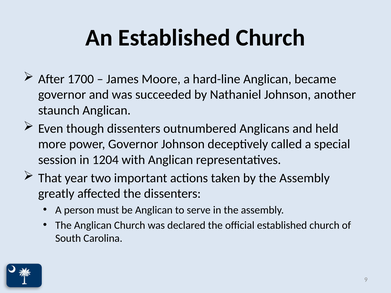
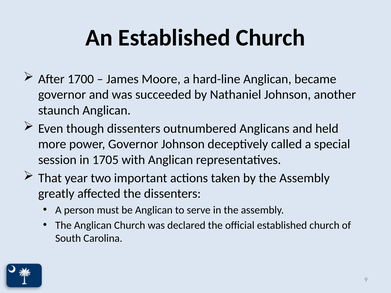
1204: 1204 -> 1705 (105, 160)
